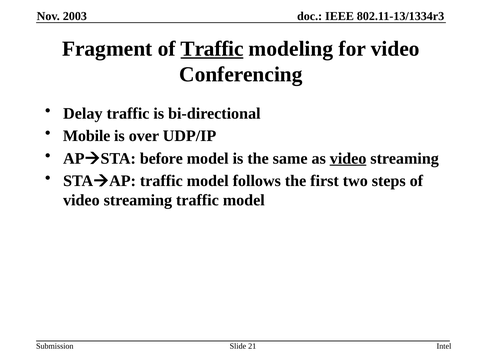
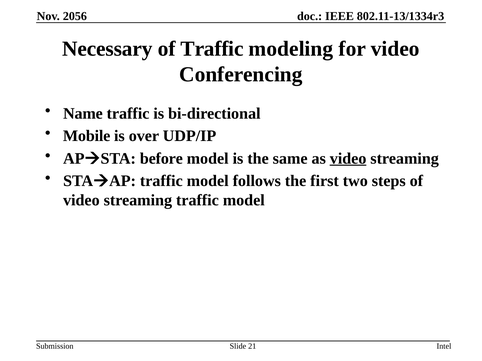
2003: 2003 -> 2056 (75, 16)
Fragment: Fragment -> Necessary (107, 49)
Traffic underline: present -> none (212, 49)
Delay: Delay -> Name (83, 114)
